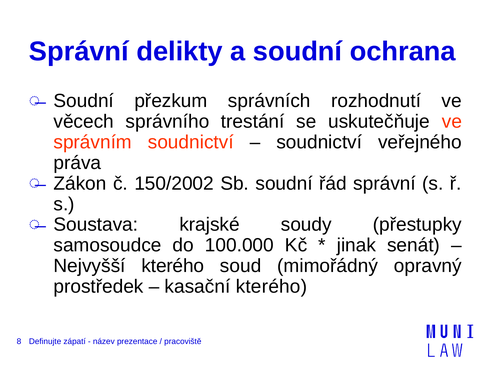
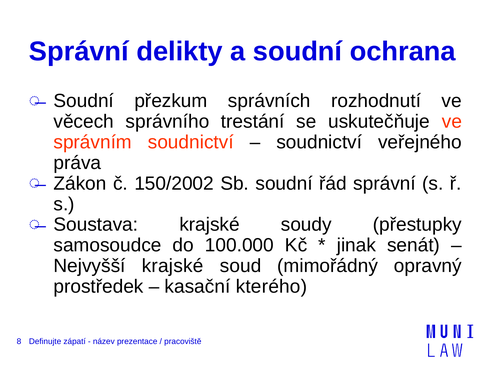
Nejvyšší kterého: kterého -> krajské (173, 266)
